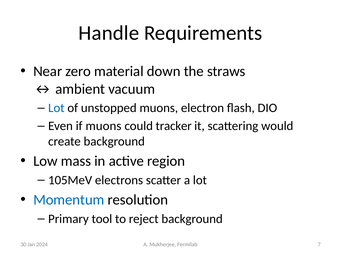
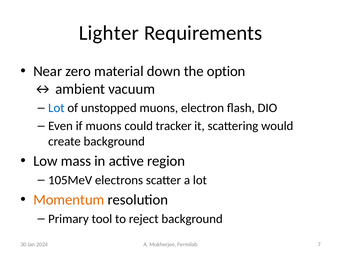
Handle: Handle -> Lighter (109, 33)
straws: straws -> option (226, 71)
Momentum colour: blue -> orange (69, 200)
